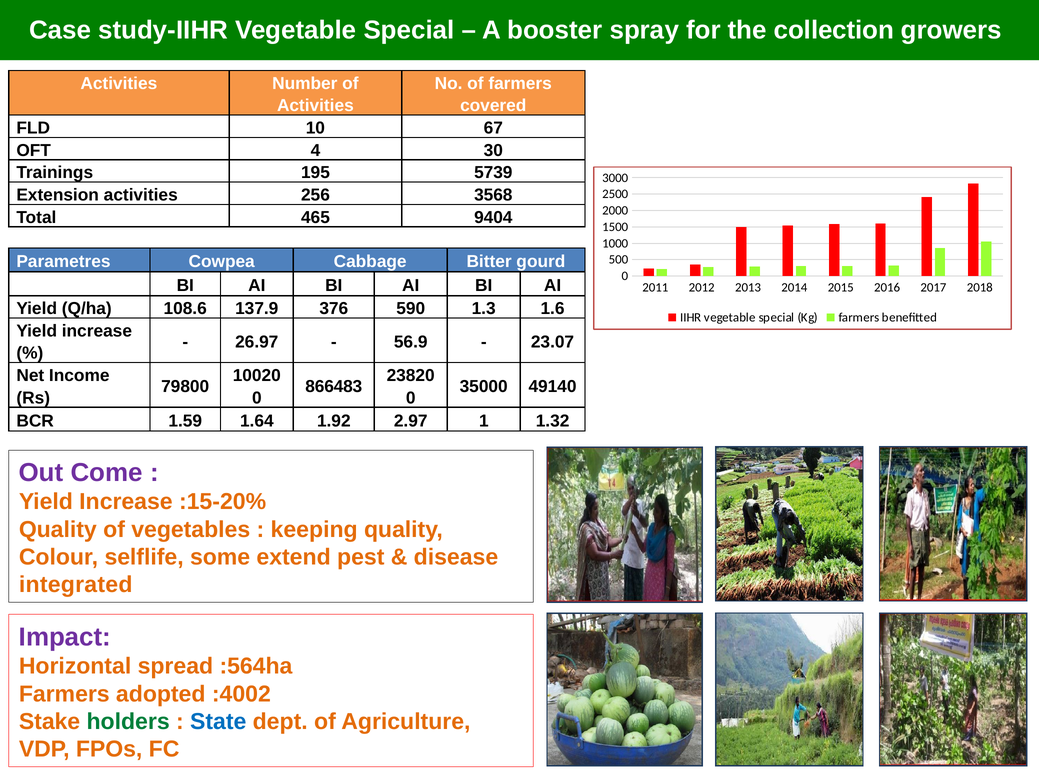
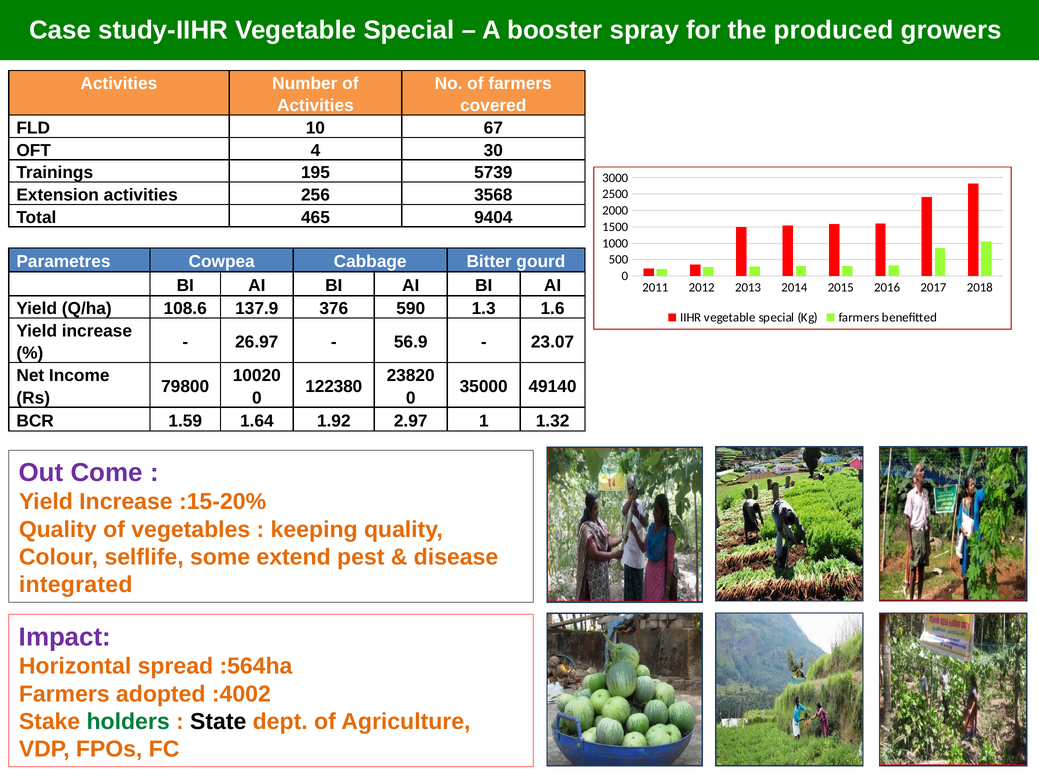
collection: collection -> produced (834, 30)
866483: 866483 -> 122380 (334, 387)
State colour: blue -> black (218, 722)
